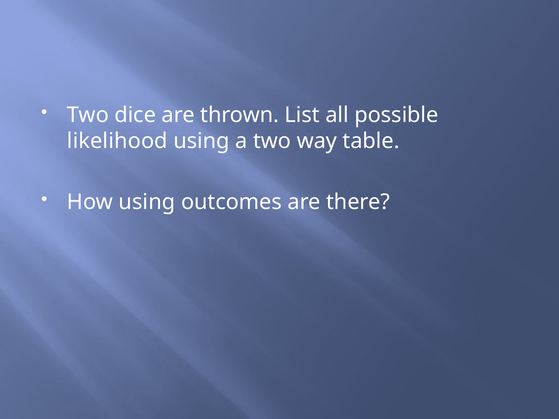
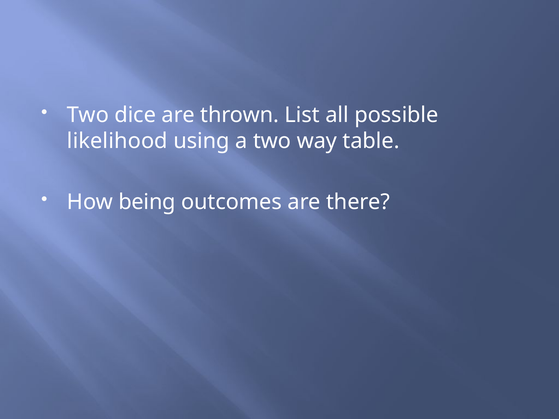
How using: using -> being (147, 202)
